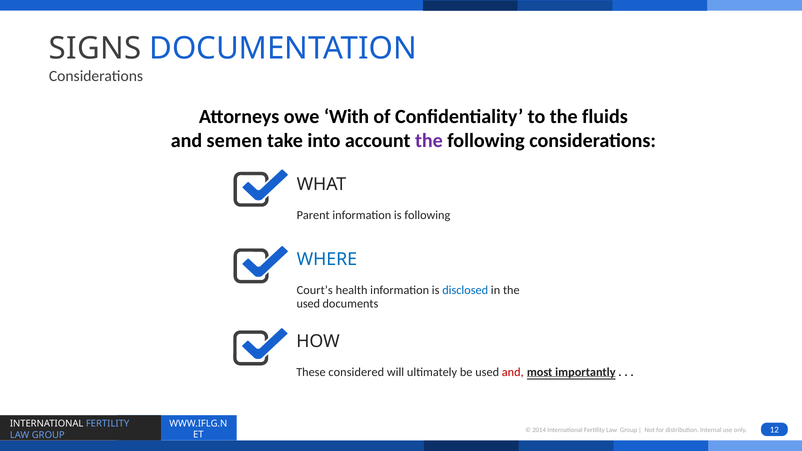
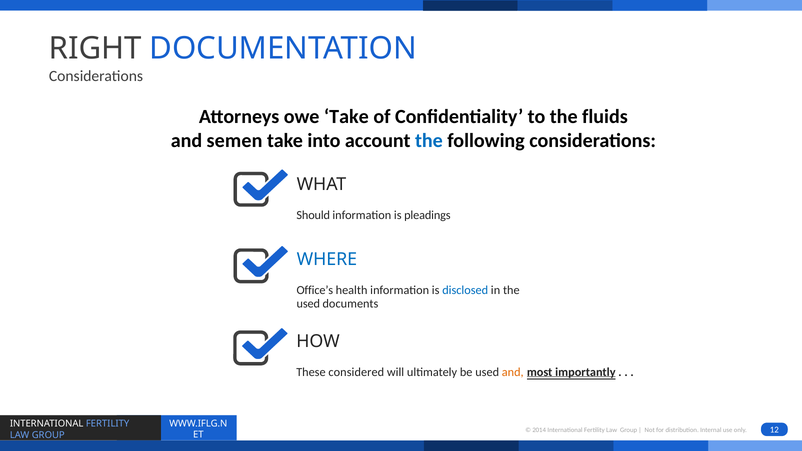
SIGNS: SIGNS -> RIGHT (95, 48)
owe With: With -> Take (346, 117)
the colour: purple -> blue (429, 141)
Parent: Parent -> Should (313, 215)
is following: following -> pleadings (427, 215)
Court’s: Court’s -> Office’s (315, 290)
and colour: red -> orange (513, 372)
